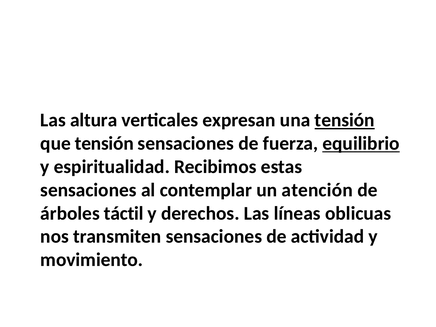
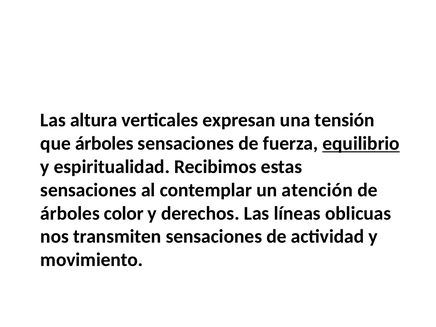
tensión underline: present -> none (345, 120)
que tensión: tensión -> árboles (104, 144)
táctil: táctil -> color (124, 213)
